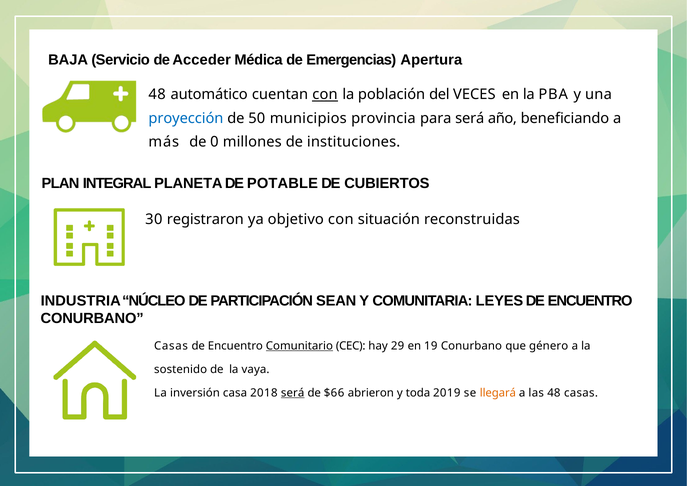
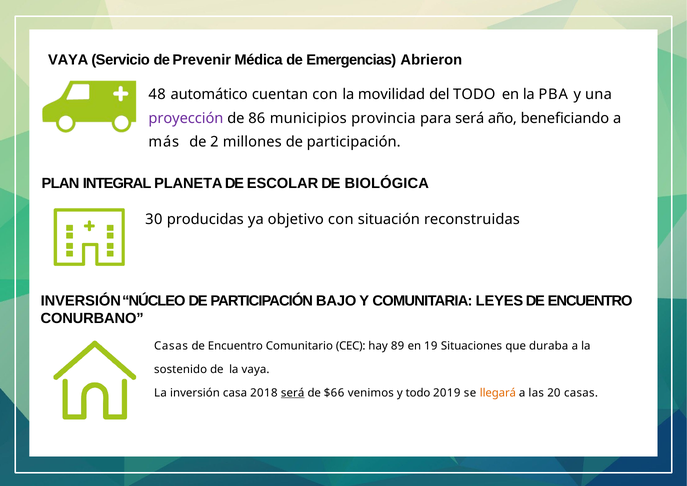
BAJA: BAJA -> VAYA (68, 60)
Acceder: Acceder -> Prevenir (202, 60)
Apertura: Apertura -> Abrieron (431, 60)
con underline: present -> none (325, 95)
población: población -> movilidad (392, 95)
del VECES: VECES -> TODO (474, 95)
proyección colour: blue -> purple (186, 118)
50: 50 -> 86 (257, 118)
0: 0 -> 2 (214, 142)
millones de instituciones: instituciones -> participación (354, 142)
POTABLE: POTABLE -> ESCOLAR (283, 183)
CUBIERTOS: CUBIERTOS -> BIOLÓGICA (387, 183)
registraron: registraron -> producidas (205, 219)
INDUSTRIA: INDUSTRIA -> INVERSIÓN (81, 301)
SEAN: SEAN -> BAJO (336, 301)
Comunitario underline: present -> none (299, 346)
29: 29 -> 89 (398, 346)
19 Conurbano: Conurbano -> Situaciones (471, 346)
género: género -> duraba (549, 346)
abrieron: abrieron -> venimos (371, 393)
y toda: toda -> todo (418, 393)
las 48: 48 -> 20 (554, 393)
